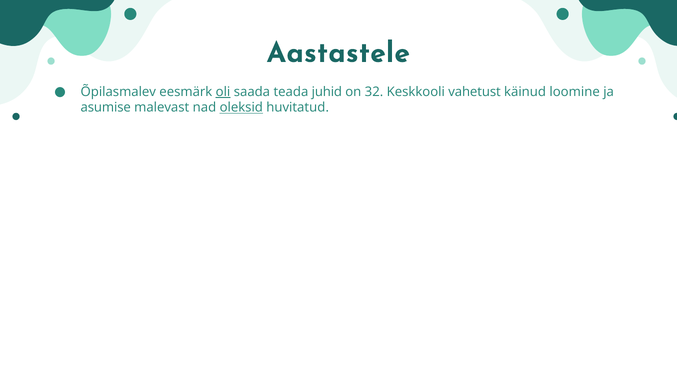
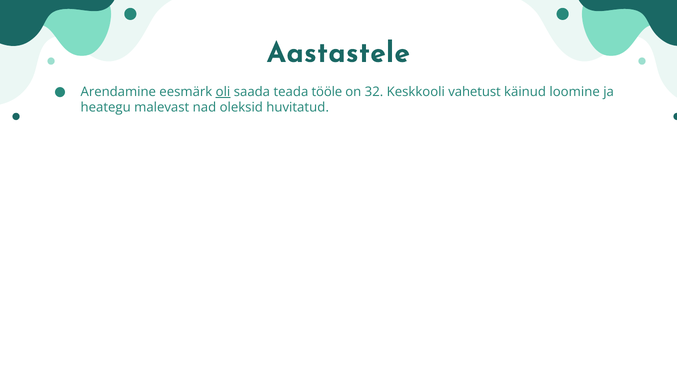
Õpilasmalev: Õpilasmalev -> Arendamine (118, 92)
juhid: juhid -> tööle (327, 92)
asumise: asumise -> heategu (106, 108)
oleksid underline: present -> none (241, 108)
